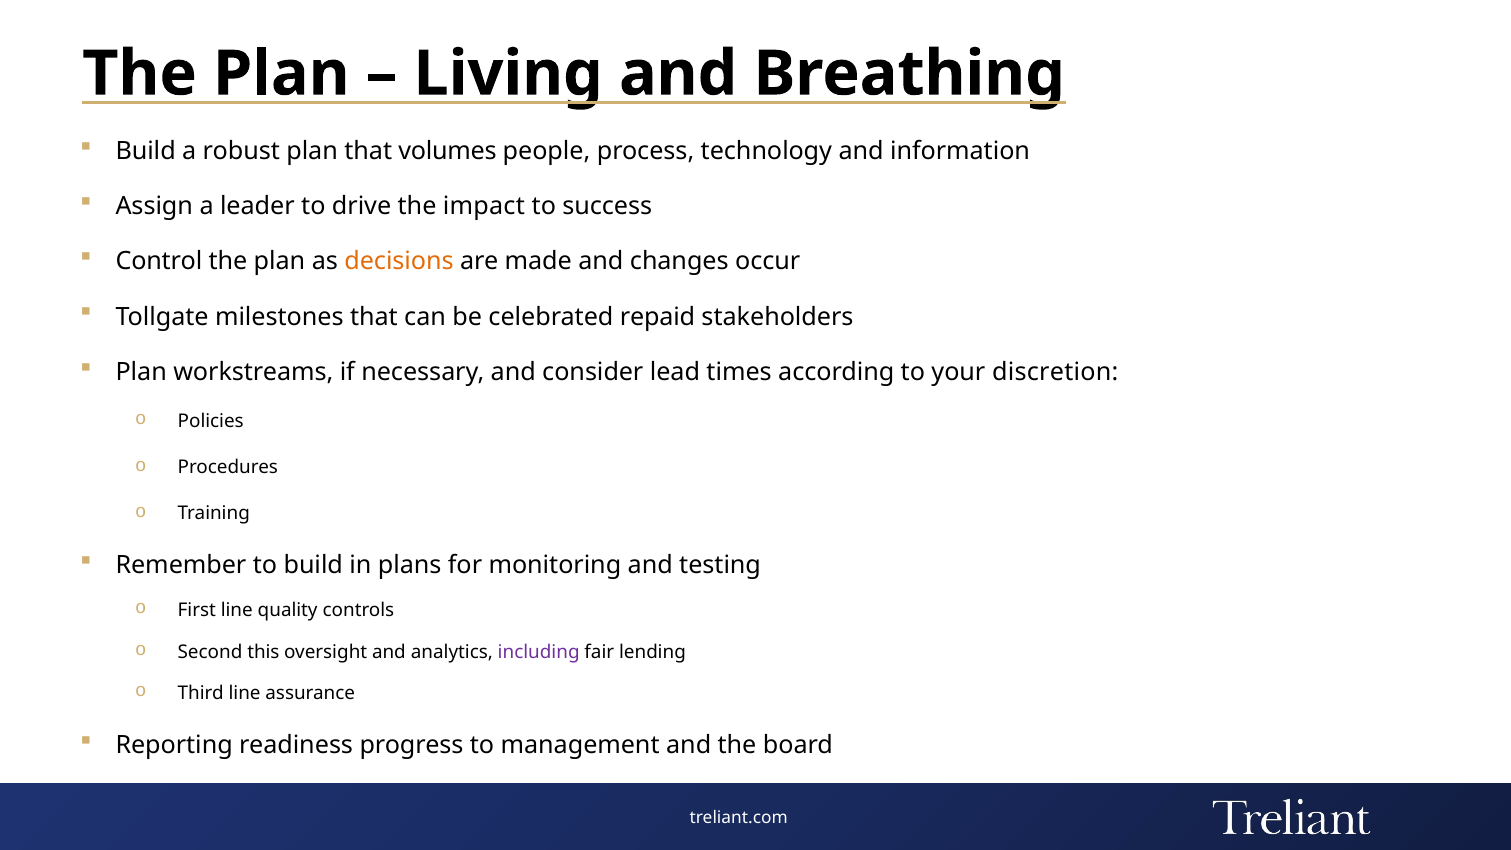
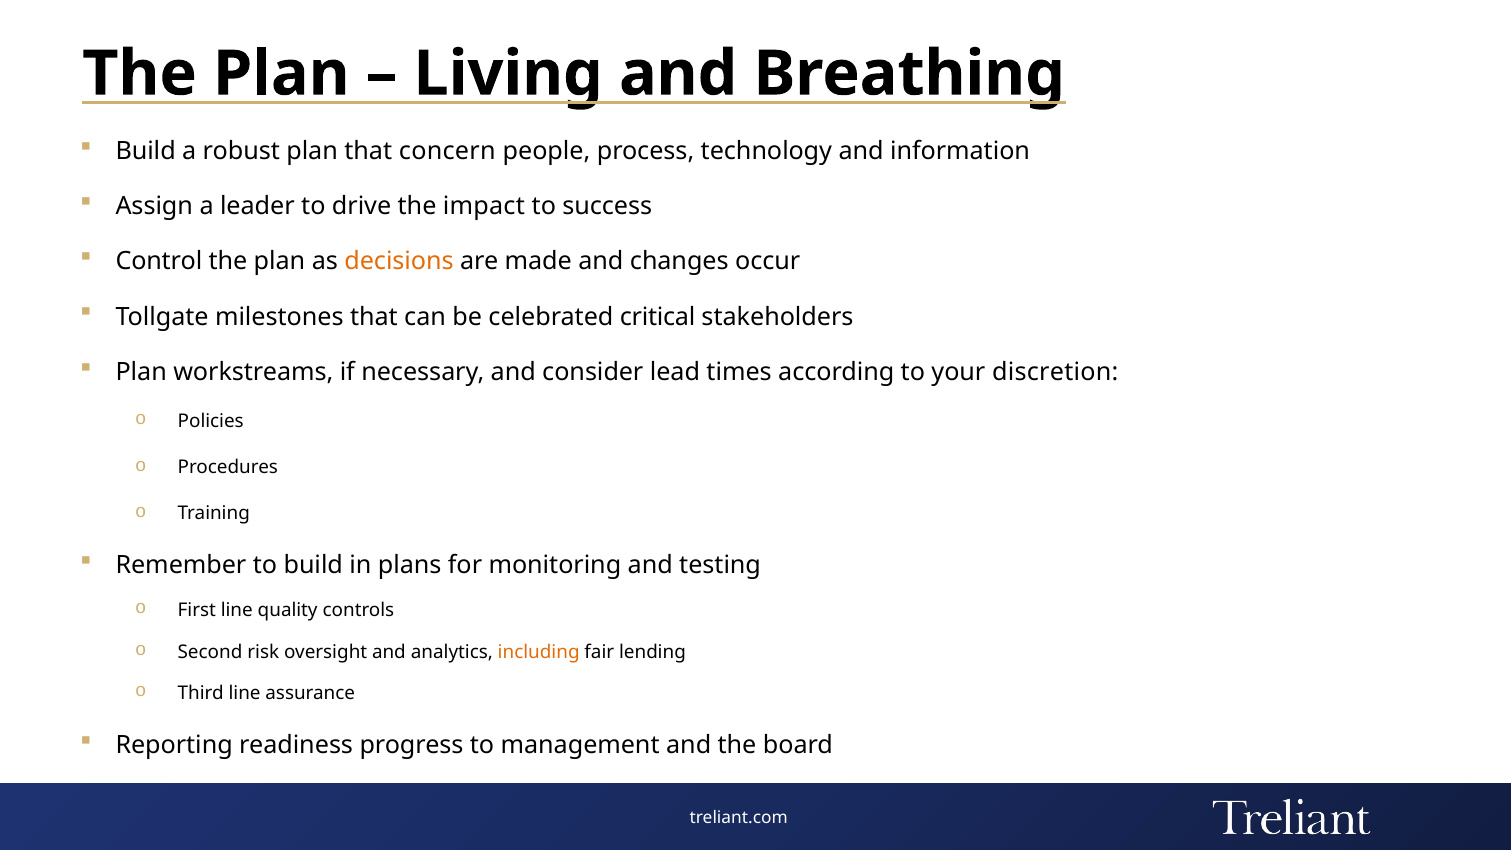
volumes: volumes -> concern (447, 151)
repaid: repaid -> critical (658, 317)
this: this -> risk (263, 652)
including colour: purple -> orange (539, 652)
